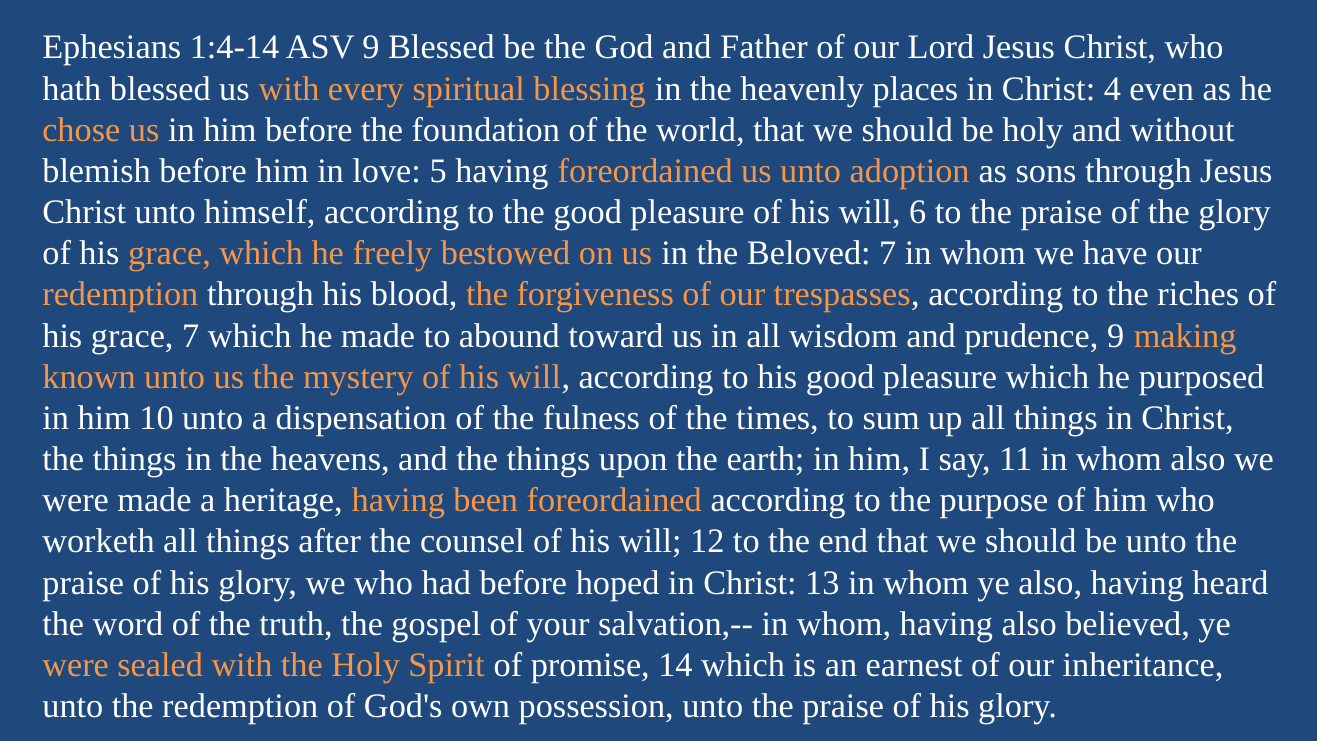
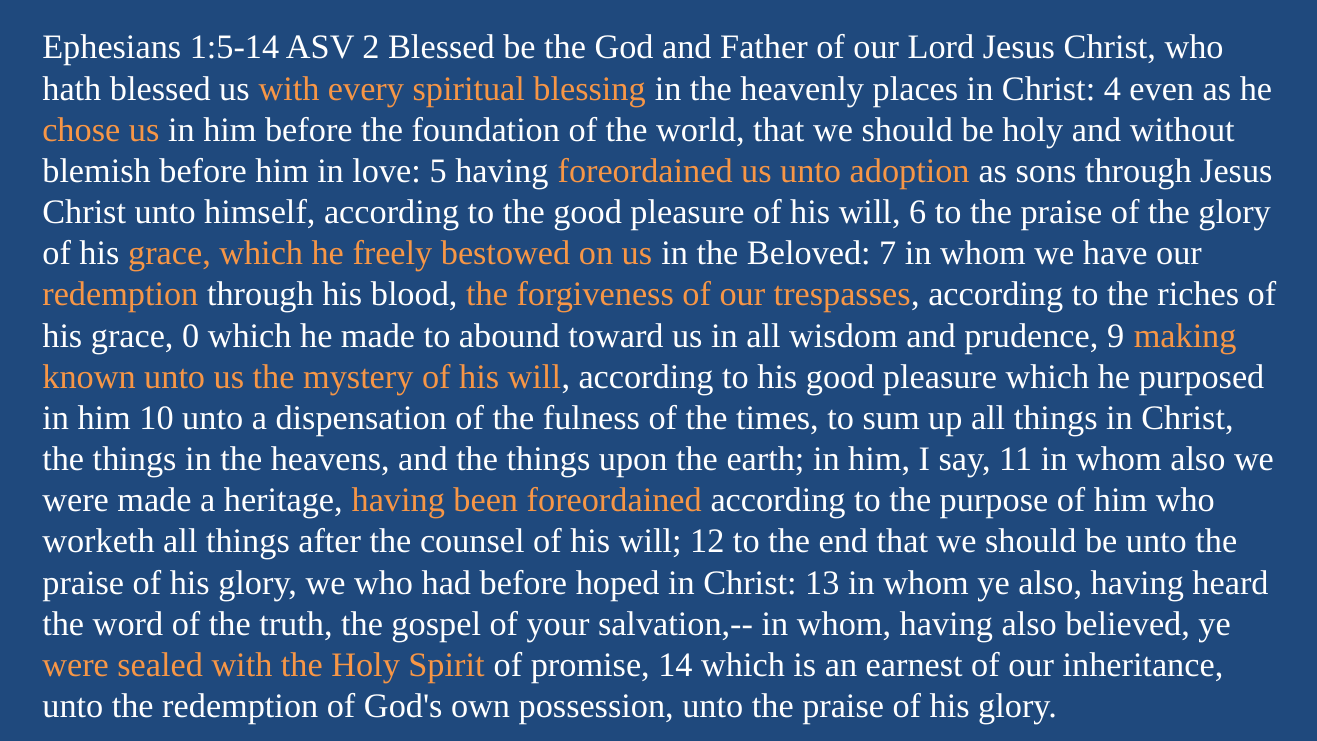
1:4-14: 1:4-14 -> 1:5-14 (235, 48)
ASV 9: 9 -> 2 (371, 48)
grace 7: 7 -> 0 (191, 336)
